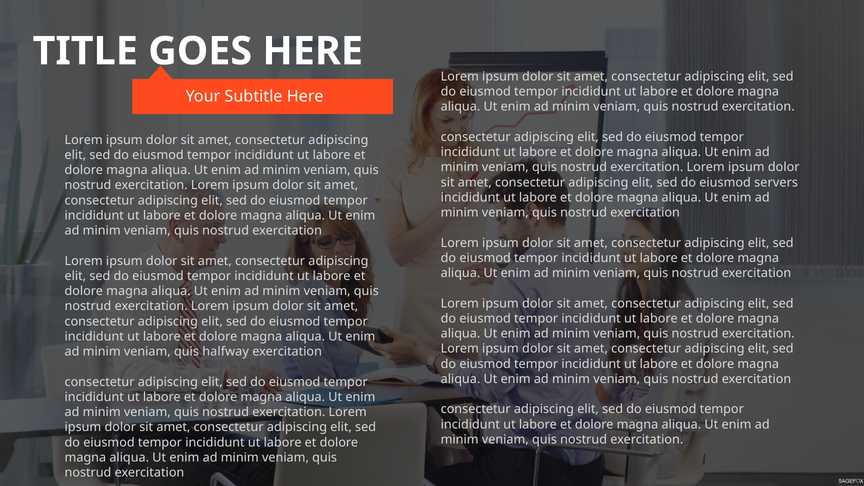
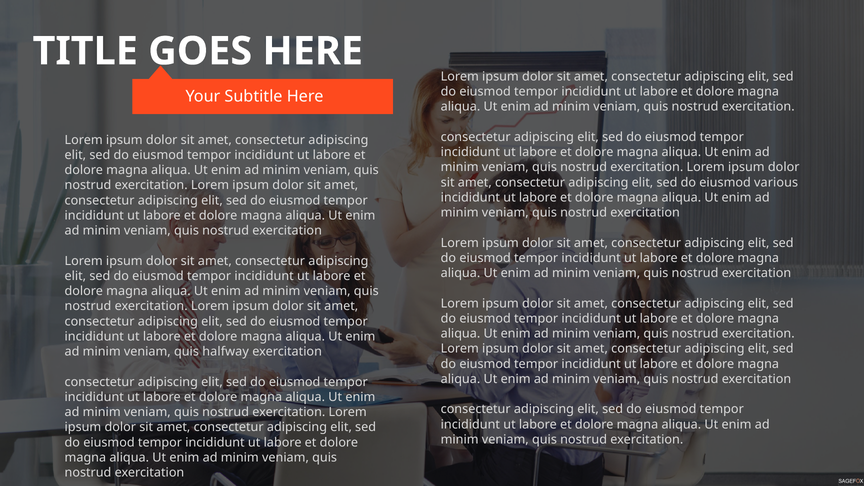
servers: servers -> various (776, 182)
